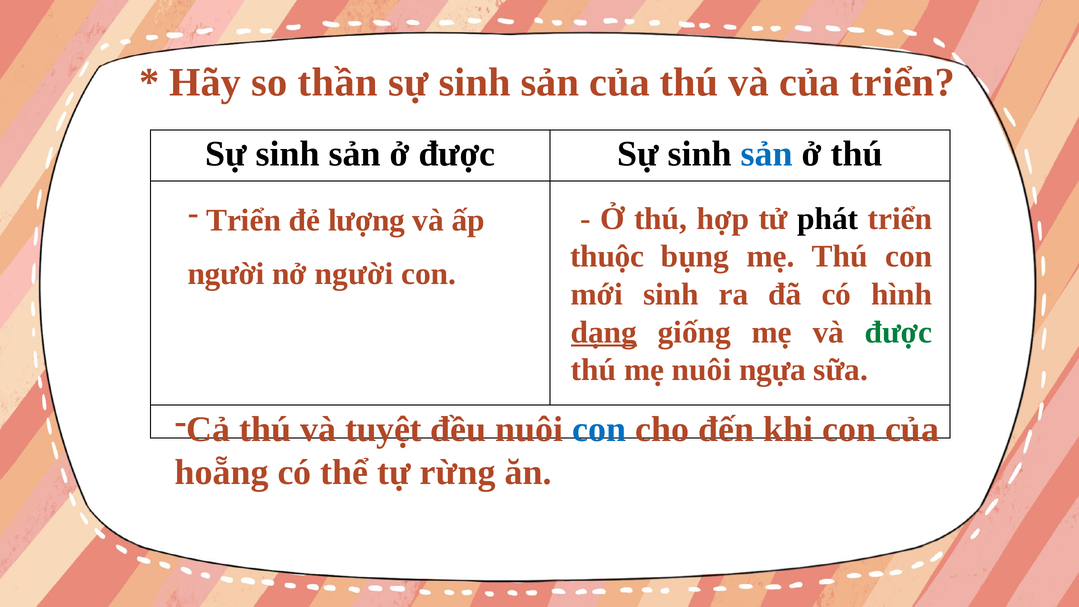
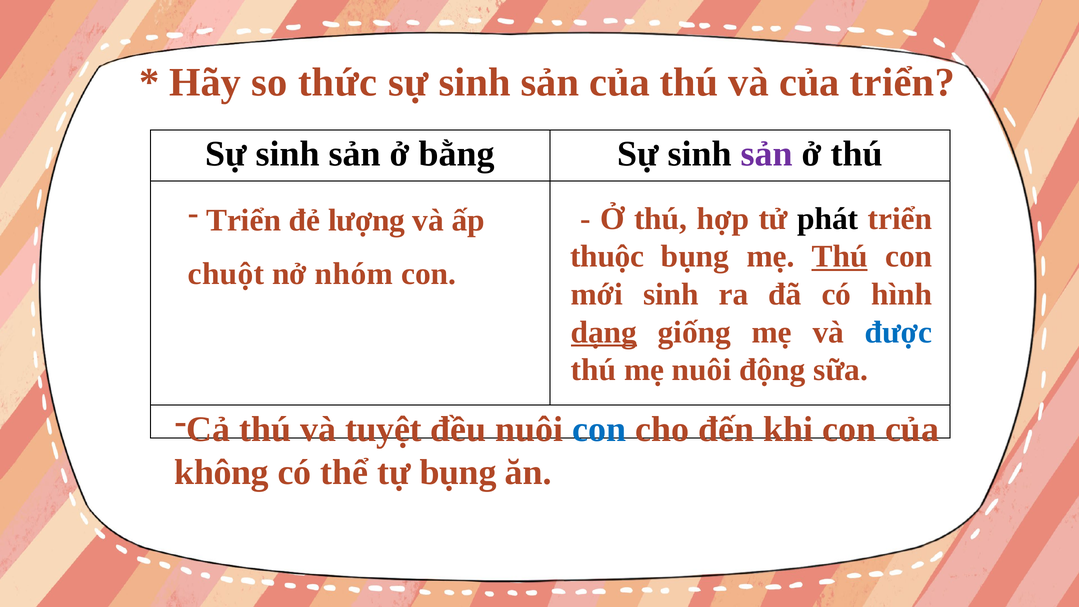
thần: thần -> thức (338, 82)
ở được: được -> bằng (457, 154)
sản colour: blue -> purple (767, 154)
Thú underline: none -> present (840, 257)
người: người -> chuột (226, 274)
nở người: người -> nhóm (354, 274)
được colour: green -> blue (898, 332)
ngựa: ngựa -> động (772, 370)
hoẵng: hoẵng -> không (222, 472)
tự rừng: rừng -> bụng (458, 472)
